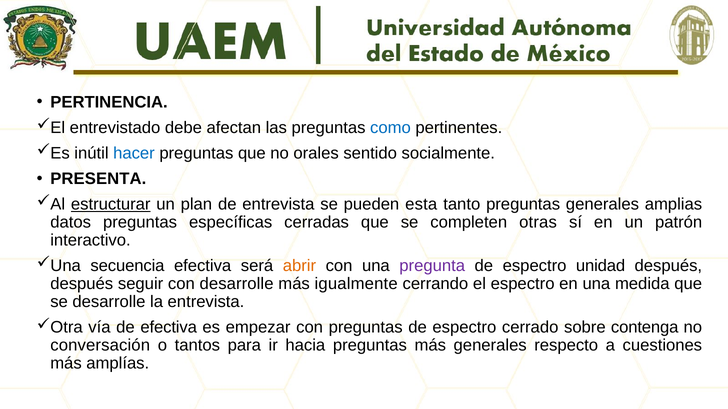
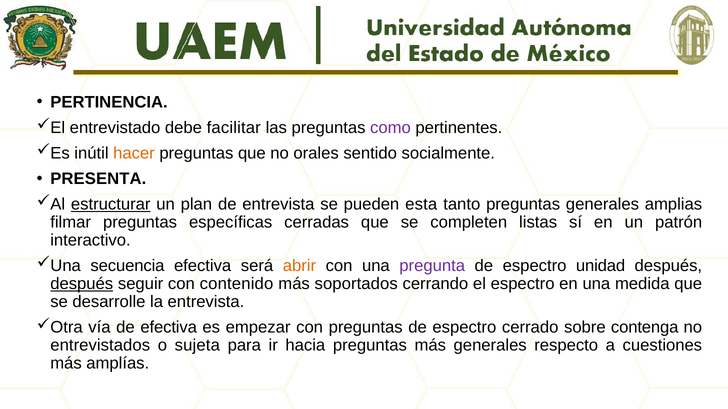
afectan: afectan -> facilitar (234, 128)
como colour: blue -> purple (390, 128)
hacer colour: blue -> orange (134, 153)
datos: datos -> filmar (71, 223)
otras: otras -> listas (538, 223)
después underline: none -> present (82, 284)
con desarrolle: desarrolle -> contenido (237, 284)
igualmente: igualmente -> soportados (356, 284)
conversación: conversación -> entrevistados (100, 346)
tantos: tantos -> sujeta (197, 346)
